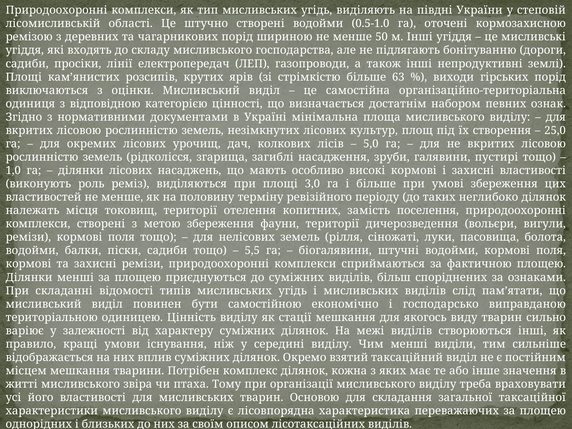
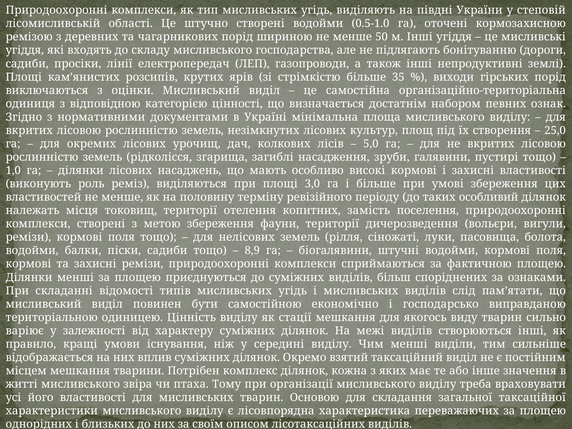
63: 63 -> 35 (398, 77)
неглибоко: неглибоко -> особливий (489, 197)
5,5: 5,5 -> 8,9 (252, 251)
